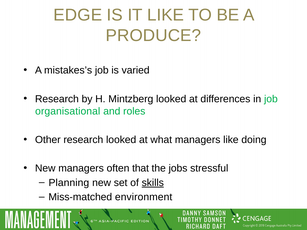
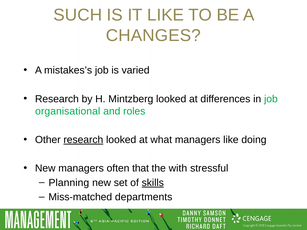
EDGE: EDGE -> SUCH (78, 15)
PRODUCE: PRODUCE -> CHANGES (153, 35)
research underline: none -> present (83, 140)
jobs: jobs -> with (178, 169)
environment: environment -> departments (144, 197)
